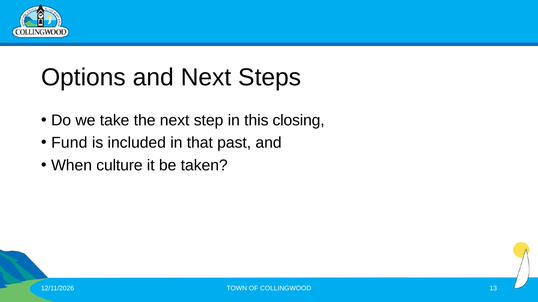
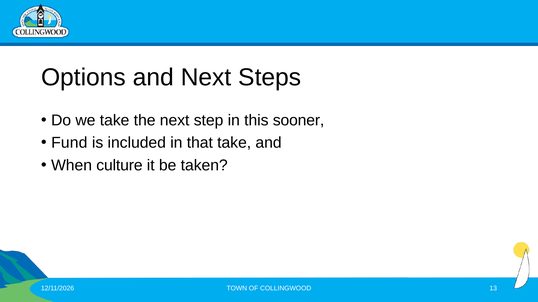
closing: closing -> sooner (299, 120)
that past: past -> take (234, 143)
